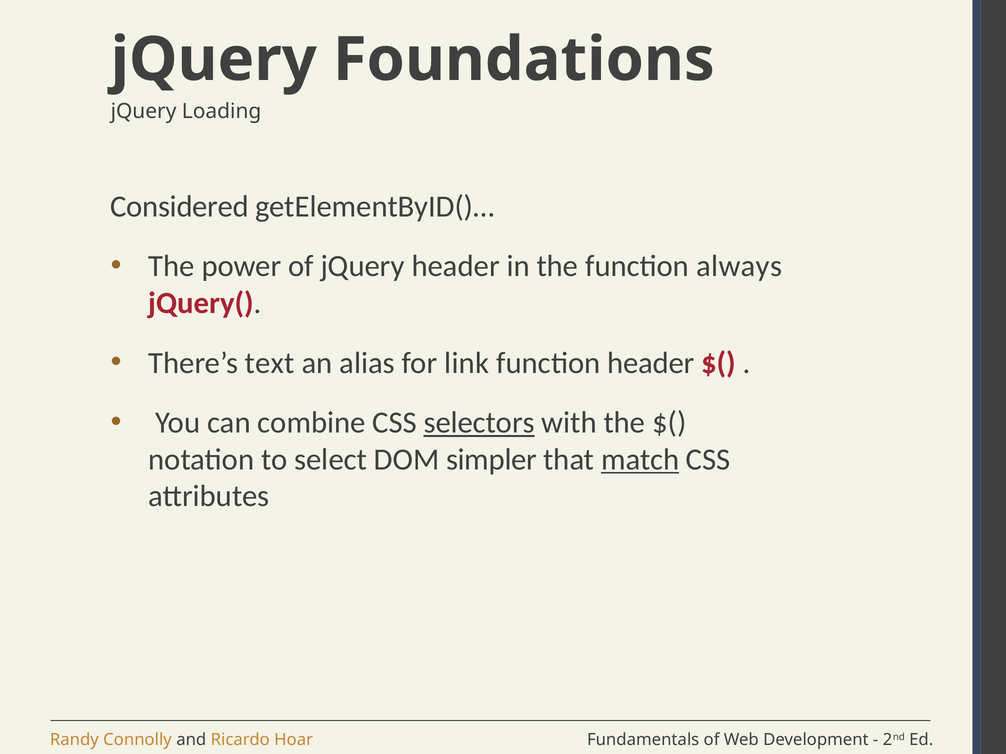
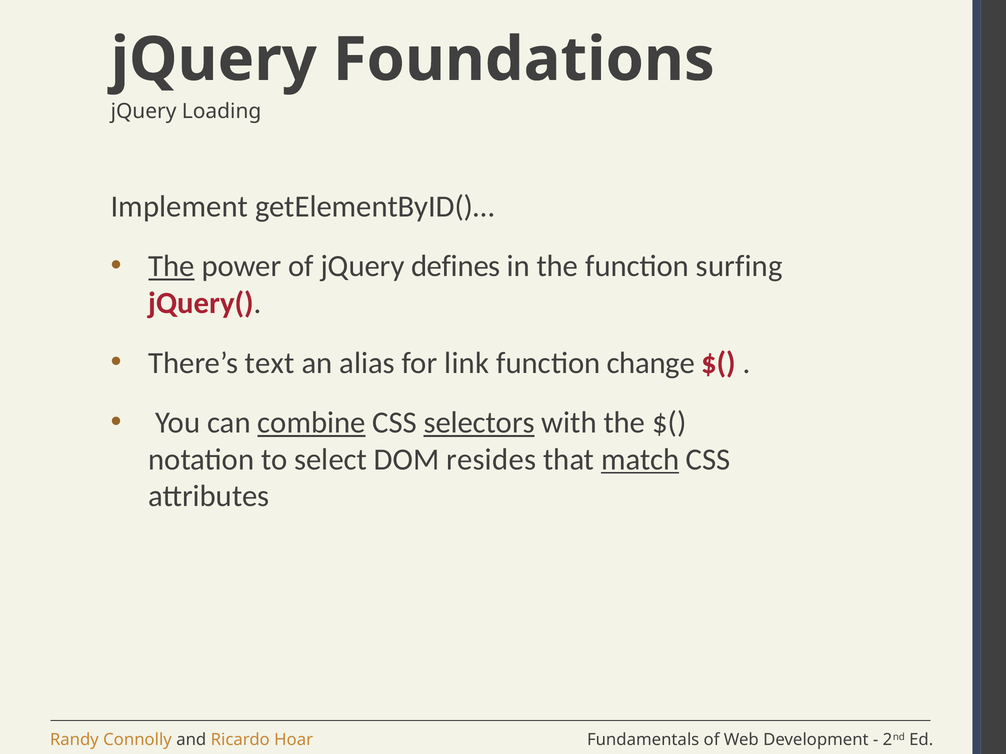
Considered: Considered -> Implement (179, 207)
The underline: none -> present (172, 267)
jQuery header: header -> defines (456, 267)
always: always -> surfing (739, 267)
function header: header -> change (651, 363)
combine underline: none -> present (311, 423)
simpler: simpler -> resides (491, 460)
